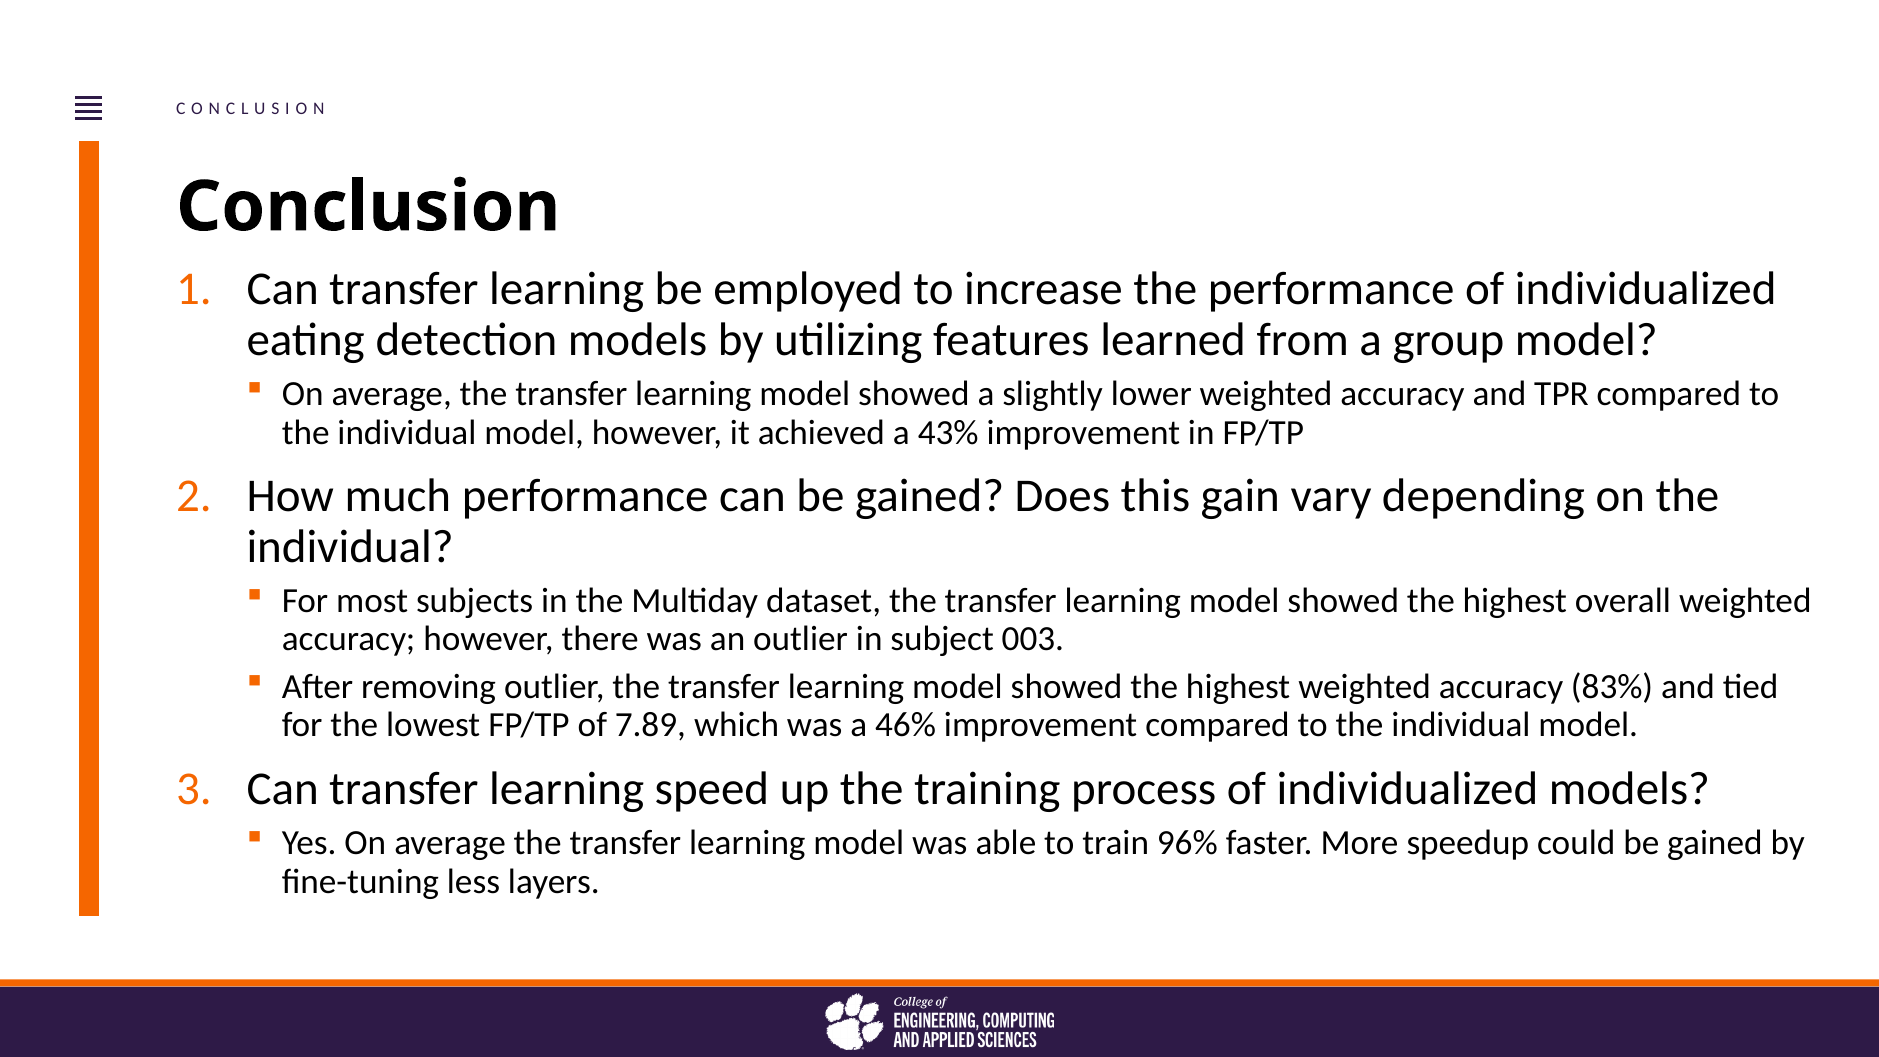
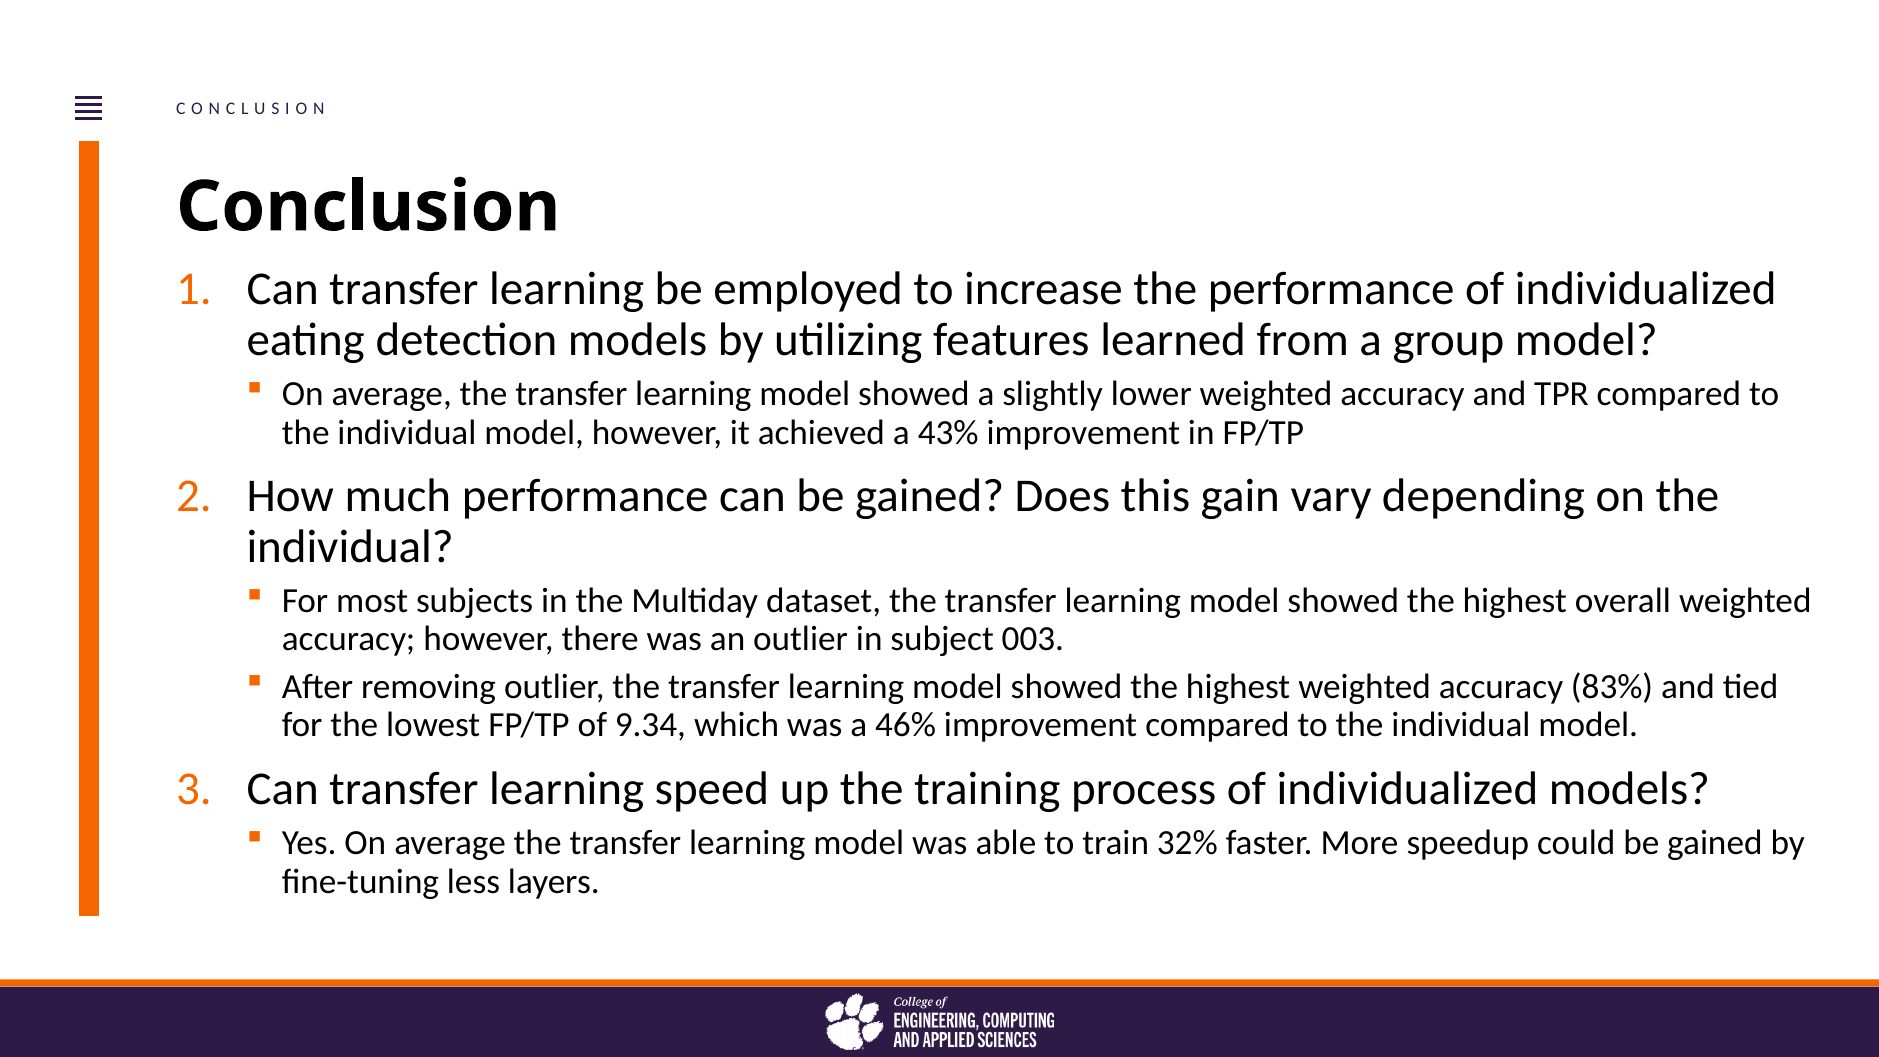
7.89: 7.89 -> 9.34 (650, 725)
96%: 96% -> 32% (1187, 843)
